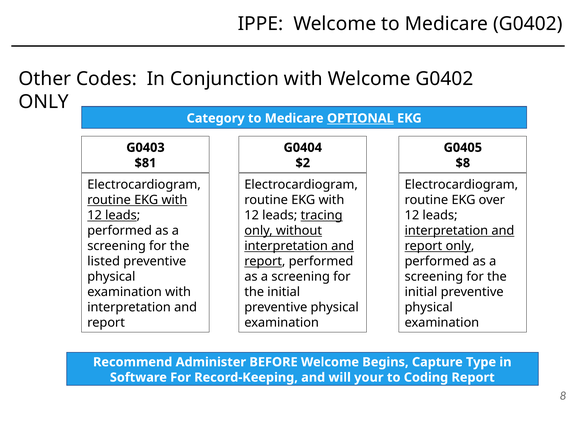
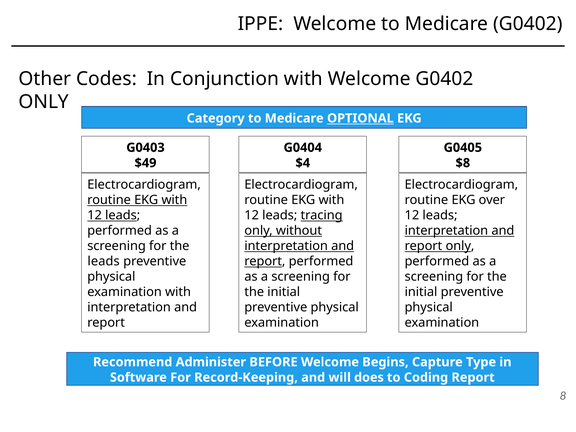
$81: $81 -> $49 (145, 163)
$2: $2 -> $4 (303, 163)
listed: listed -> leads (104, 261)
your: your -> does (369, 377)
